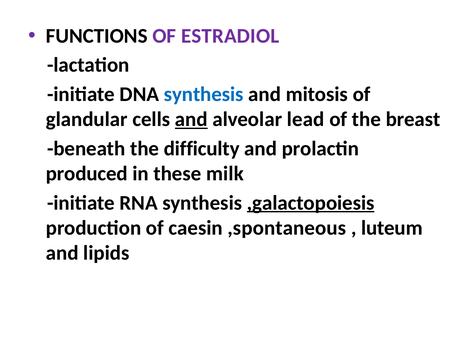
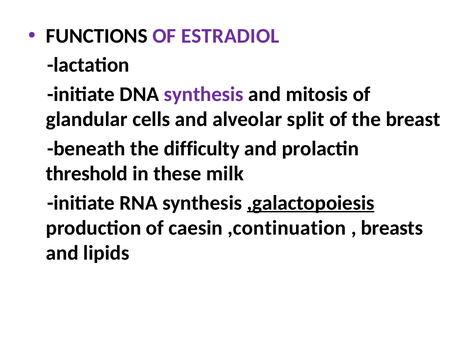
synthesis colour: blue -> purple (204, 94)
and underline: present -> none (191, 120)
lead: lead -> split (306, 120)
produced: produced -> threshold (87, 174)
,spontaneous: ,spontaneous -> ,continuation (287, 228)
luteum: luteum -> breasts (392, 228)
